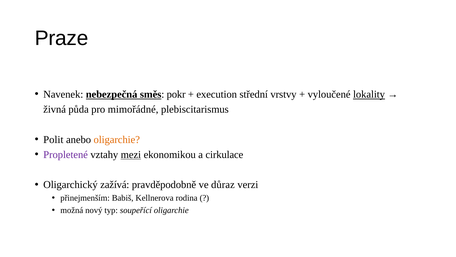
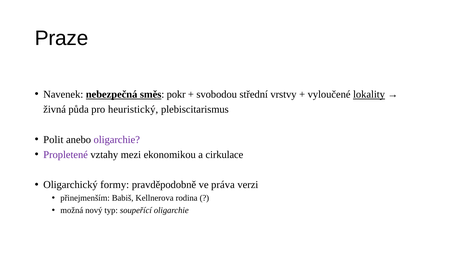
execution: execution -> svobodou (217, 94)
mimořádné: mimořádné -> heuristický (133, 109)
oligarchie colour: orange -> purple (117, 139)
mezi underline: present -> none (131, 154)
zažívá: zažívá -> formy (115, 184)
důraz: důraz -> práva (223, 184)
